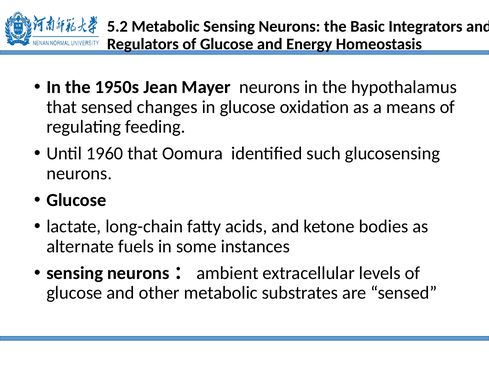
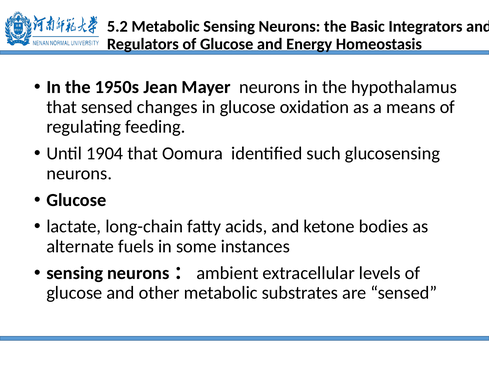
1960: 1960 -> 1904 (105, 153)
